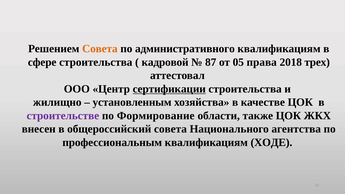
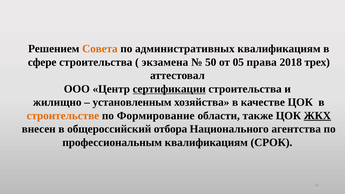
административного: административного -> административных (185, 49)
кадровой: кадровой -> экзамена (165, 62)
87: 87 -> 50 (211, 62)
строительстве colour: purple -> orange (63, 116)
ЖКХ underline: none -> present (317, 116)
общероссийский совета: совета -> отбора (171, 129)
ХОДЕ: ХОДЕ -> СРОК (271, 142)
